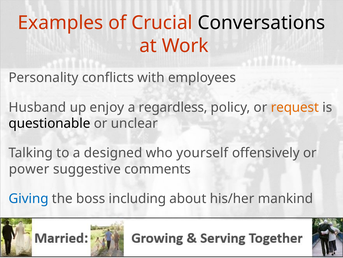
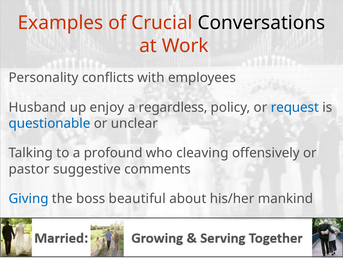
request colour: orange -> blue (295, 107)
questionable colour: black -> blue (49, 123)
designed: designed -> profound (113, 153)
yourself: yourself -> cleaving (202, 153)
power: power -> pastor (29, 169)
including: including -> beautiful (137, 198)
